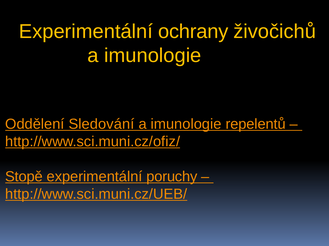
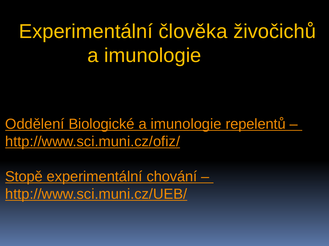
ochrany: ochrany -> člověka (193, 32)
Sledování: Sledování -> Biologické (102, 124)
poruchy: poruchy -> chování (172, 177)
